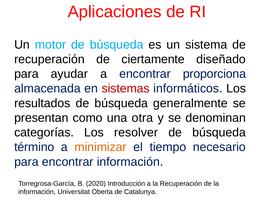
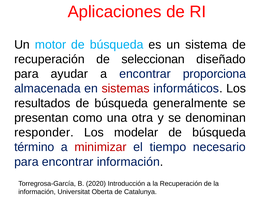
ciertamente: ciertamente -> seleccionan (153, 59)
categorías: categorías -> responder (44, 132)
resolver: resolver -> modelar (136, 132)
minimizar colour: orange -> red (101, 147)
